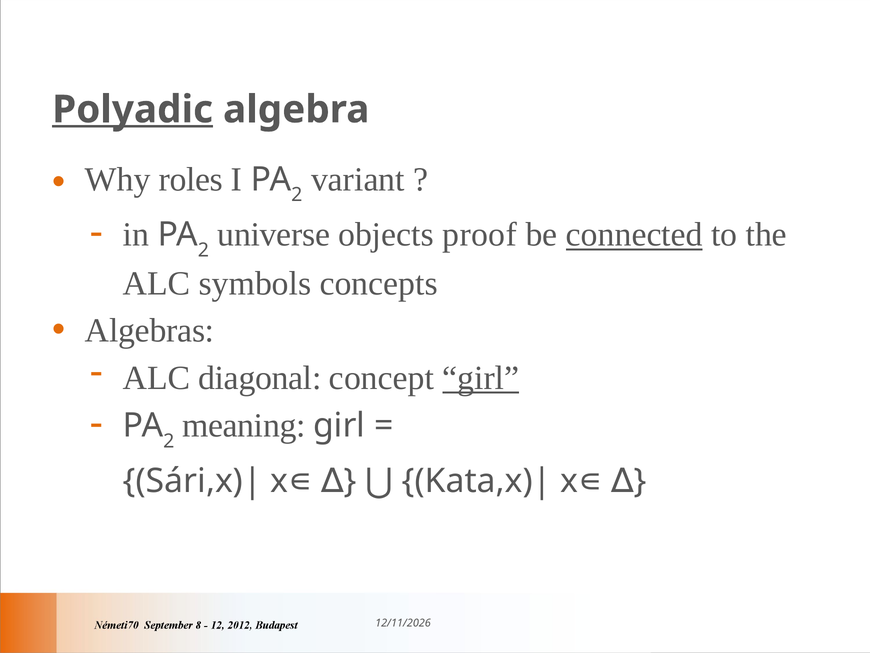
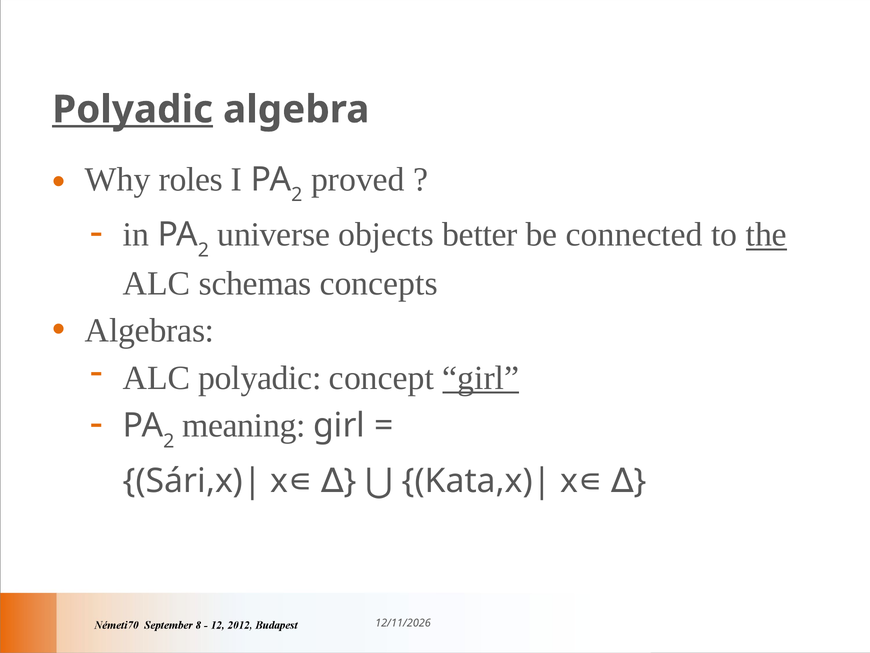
variant: variant -> proved (358, 179)
proof: proof -> better (480, 235)
connected underline: present -> none (634, 235)
the underline: none -> present (766, 235)
symbols: symbols -> schemas (255, 283)
ALC diagonal: diagonal -> polyadic (260, 378)
